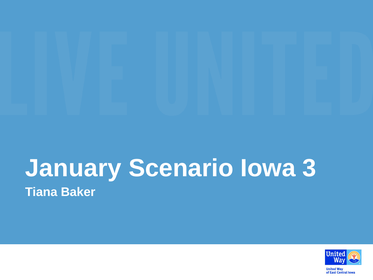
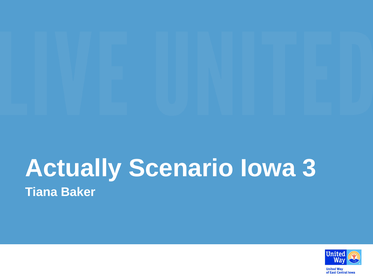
January: January -> Actually (73, 168)
